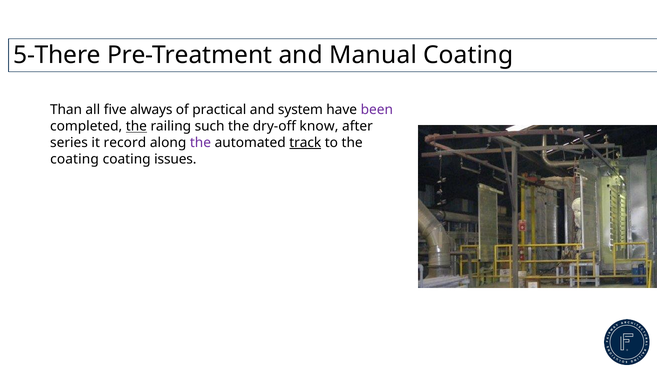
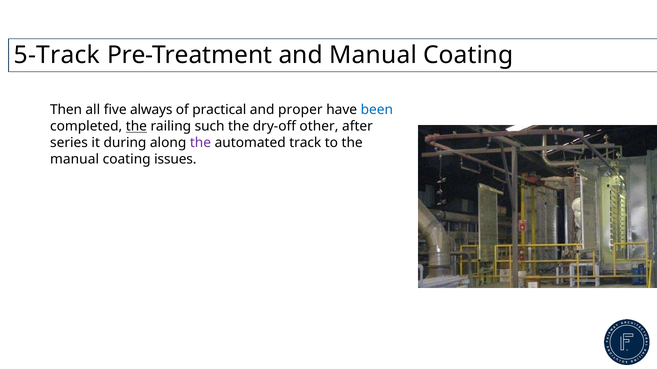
5-There: 5-There -> 5-Track (57, 55)
Than: Than -> Then (66, 110)
system: system -> proper (300, 110)
been colour: purple -> blue (377, 110)
know: know -> other (319, 126)
record: record -> during (125, 143)
track underline: present -> none (305, 143)
coating: coating -> manual (75, 159)
